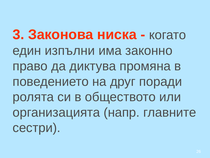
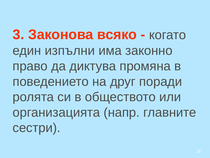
ниска: ниска -> всяко (117, 35)
